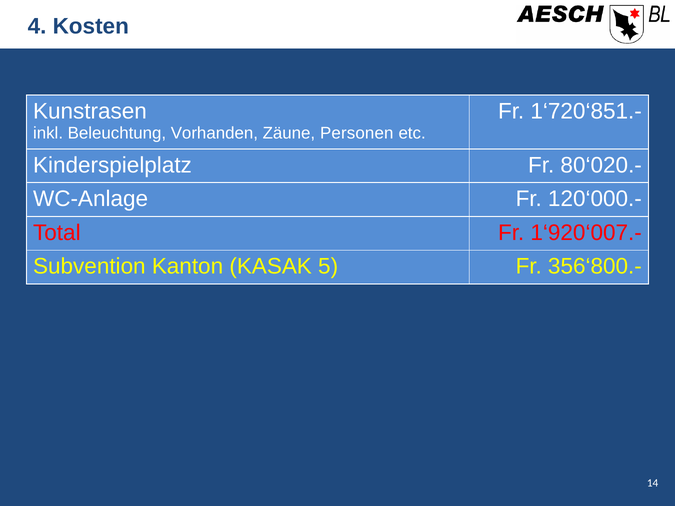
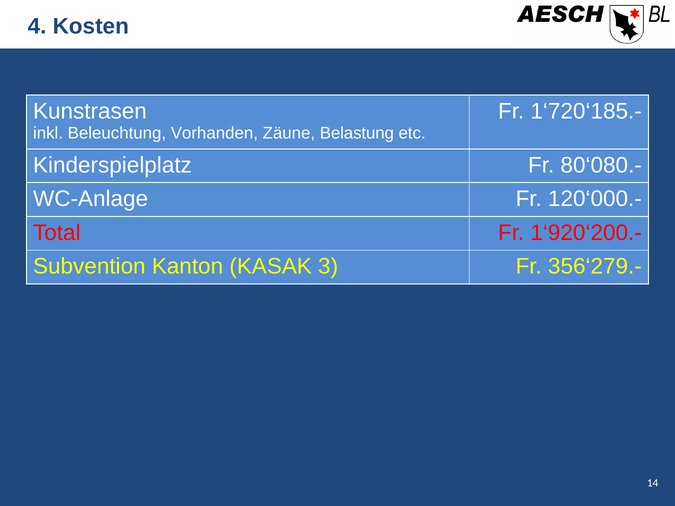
1‘720‘851.-: 1‘720‘851.- -> 1‘720‘185.- (586, 111)
Personen: Personen -> Belastung (357, 133)
80‘020.-: 80‘020.- -> 80‘080.- (601, 165)
1‘920‘007.-: 1‘920‘007.- -> 1‘920‘200.- (586, 233)
5: 5 -> 3 (328, 267)
356‘800.-: 356‘800.- -> 356‘279.- (595, 267)
